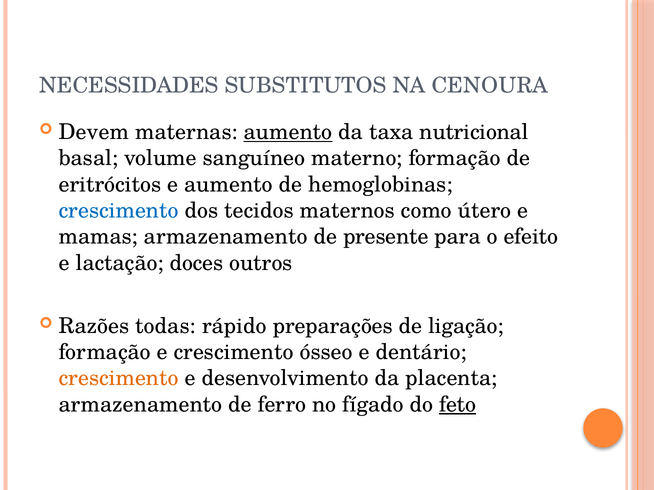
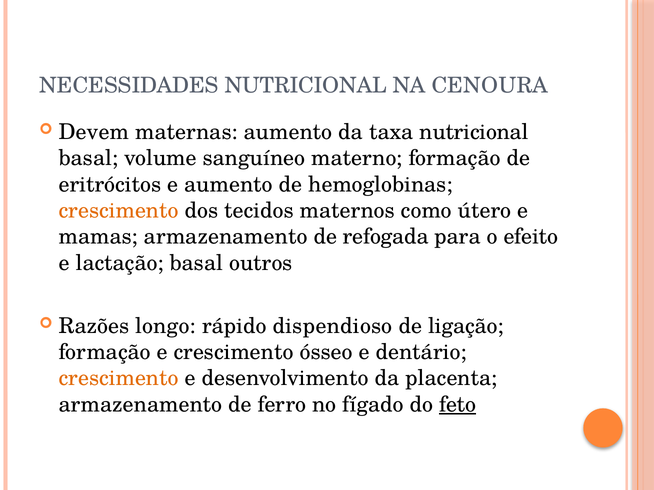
NECESSIDADES SUBSTITUTOS: SUBSTITUTOS -> NUTRICIONAL (306, 85)
aumento underline: present -> none (288, 132)
crescimento colour: blue -> orange (119, 211)
presente: presente -> refogada (386, 237)
lactação doces: doces -> basal (196, 263)
todas: todas -> longo (166, 326)
preparações: preparações -> dispendioso (333, 326)
